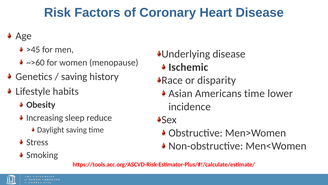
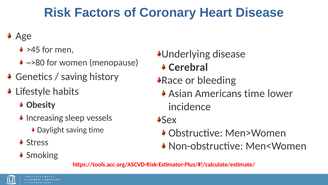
~>60: ~>60 -> ~>80 (35, 62)
Ischemic: Ischemic -> Cerebral (188, 67)
disparity: disparity -> bleeding (217, 80)
reduce: reduce -> vessels (99, 118)
